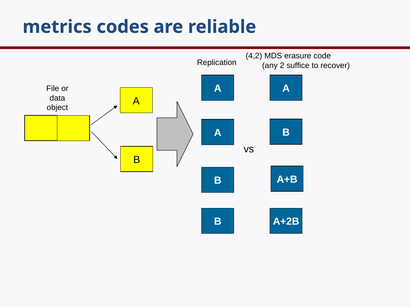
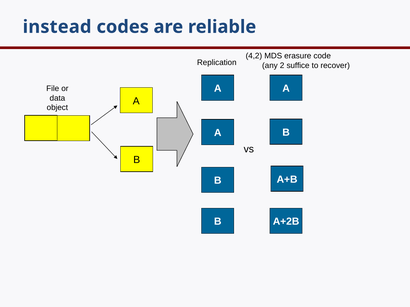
metrics: metrics -> instead (57, 27)
